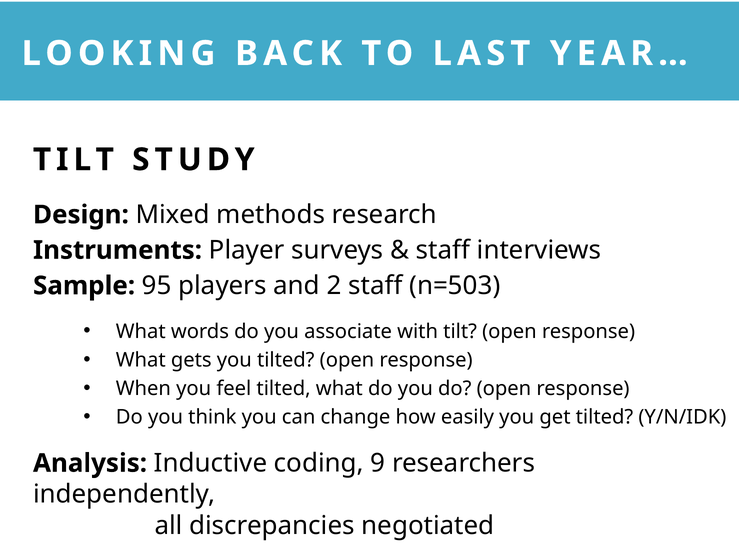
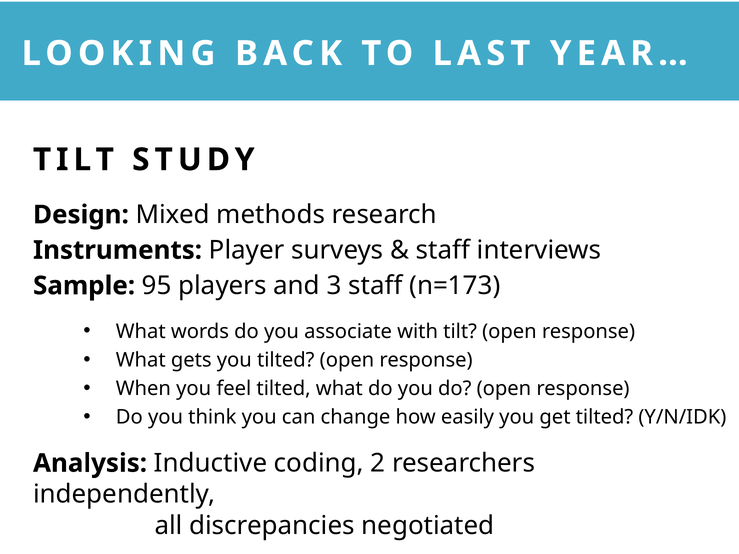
and 2: 2 -> 3 (334, 286)
n=503: n=503 -> n=173 (455, 286)
coding 9: 9 -> 2 (378, 463)
